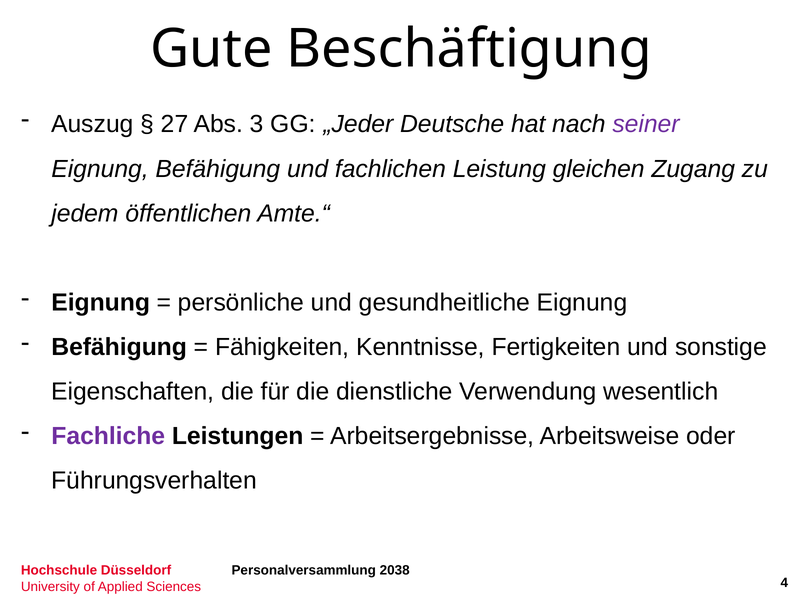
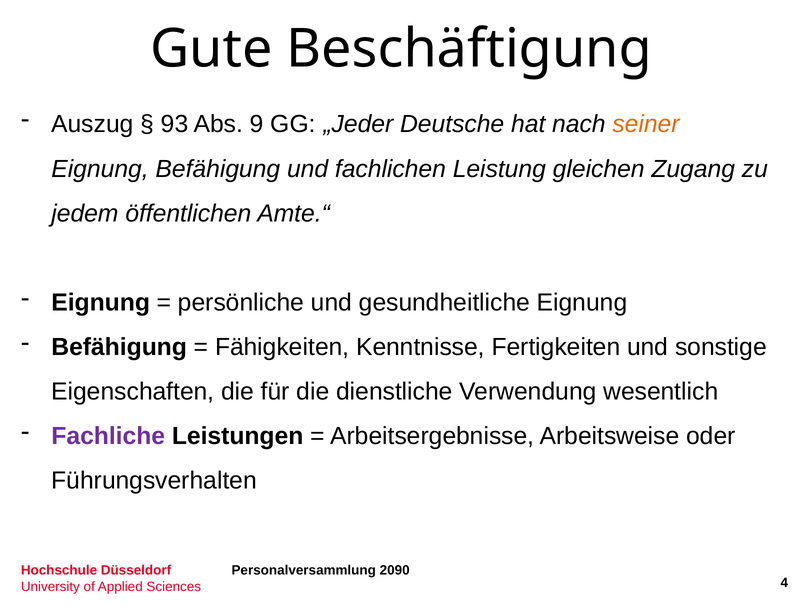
27: 27 -> 93 (175, 124)
3: 3 -> 9 (257, 124)
seiner colour: purple -> orange (646, 124)
2038: 2038 -> 2090 (395, 570)
